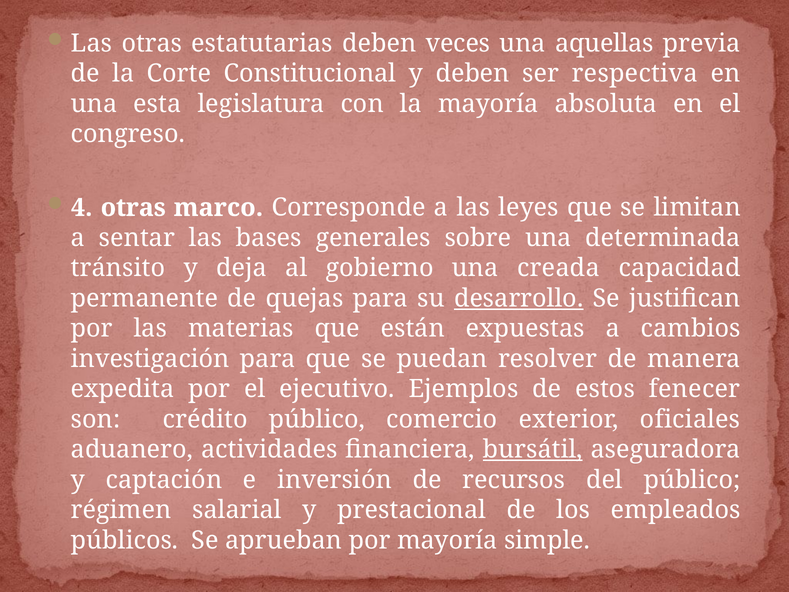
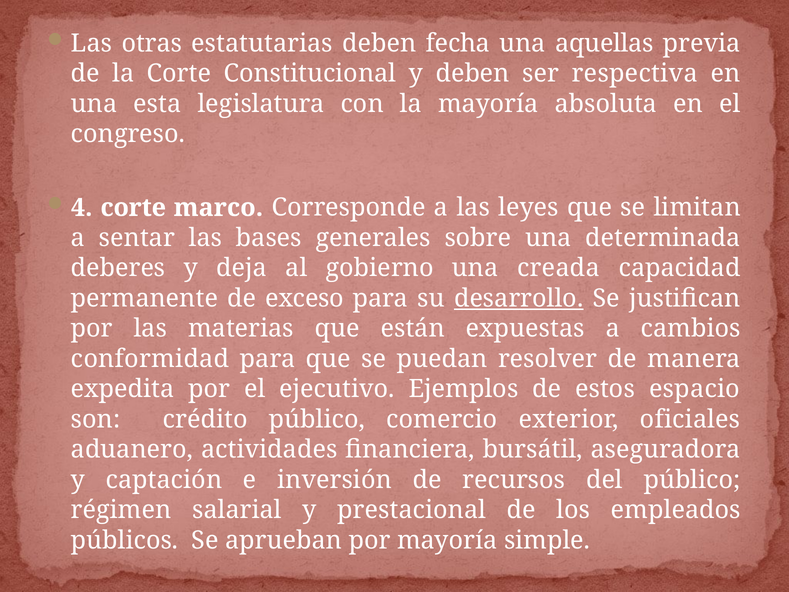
veces: veces -> fecha (458, 43)
4 otras: otras -> corte (133, 208)
tránsito: tránsito -> deberes (118, 268)
quejas: quejas -> exceso (305, 298)
investigación: investigación -> conformidad (150, 359)
fenecer: fenecer -> espacio (695, 389)
bursátil underline: present -> none (533, 449)
